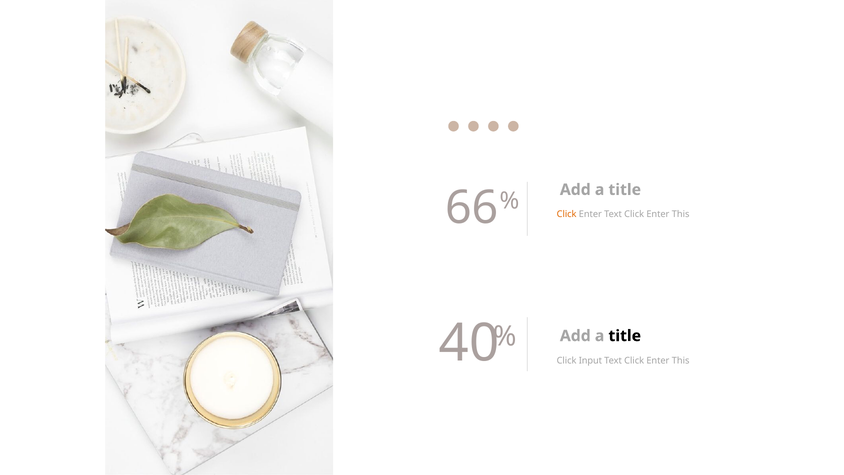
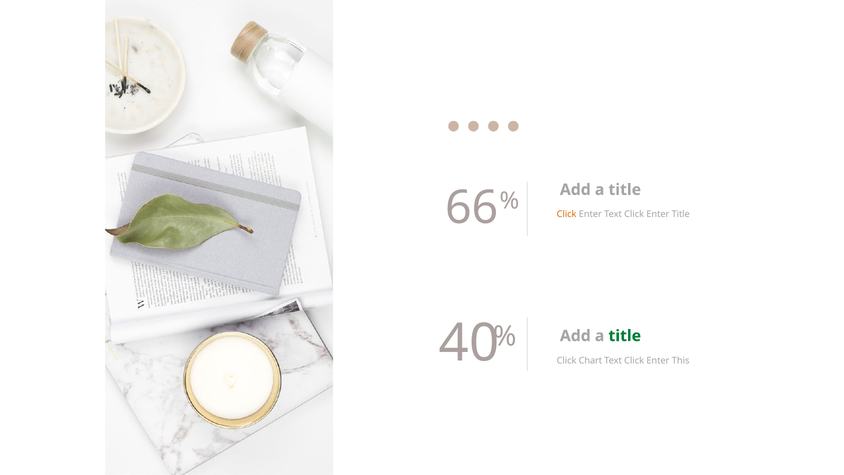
This: This -> Title (681, 214)
title colour: black -> green (625, 336)
Input: Input -> Chart (590, 360)
